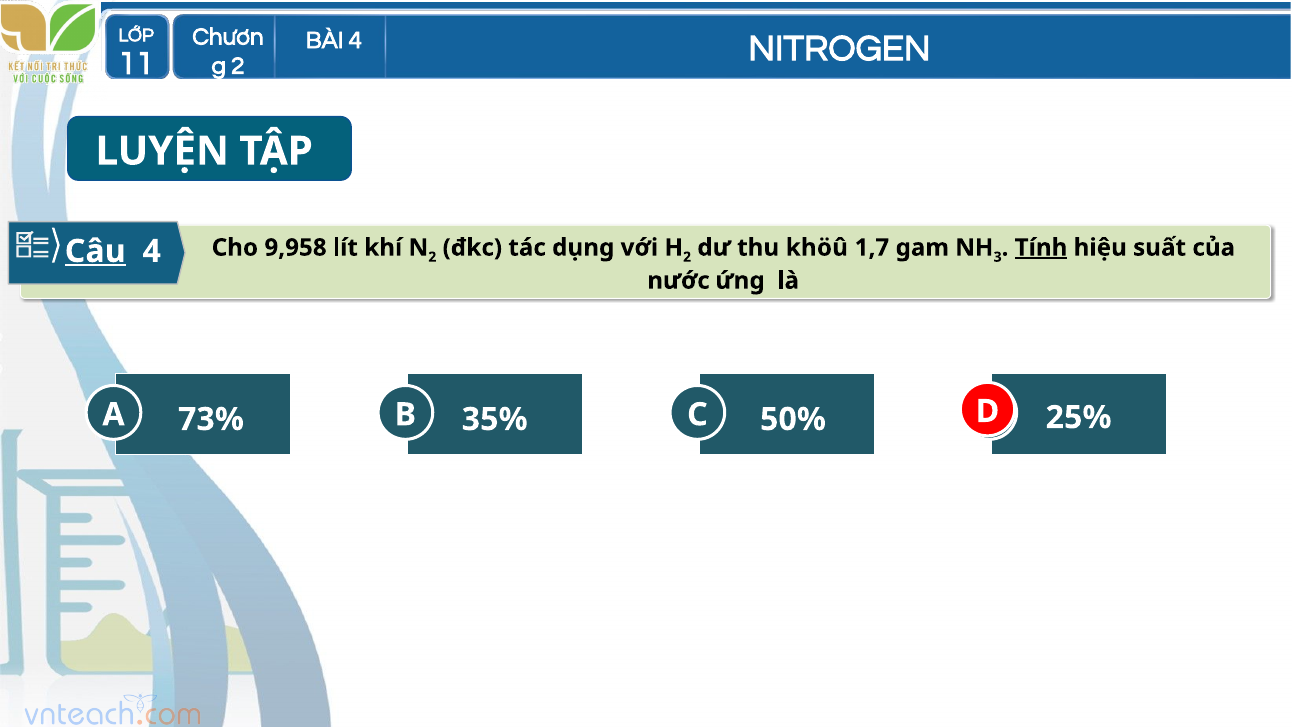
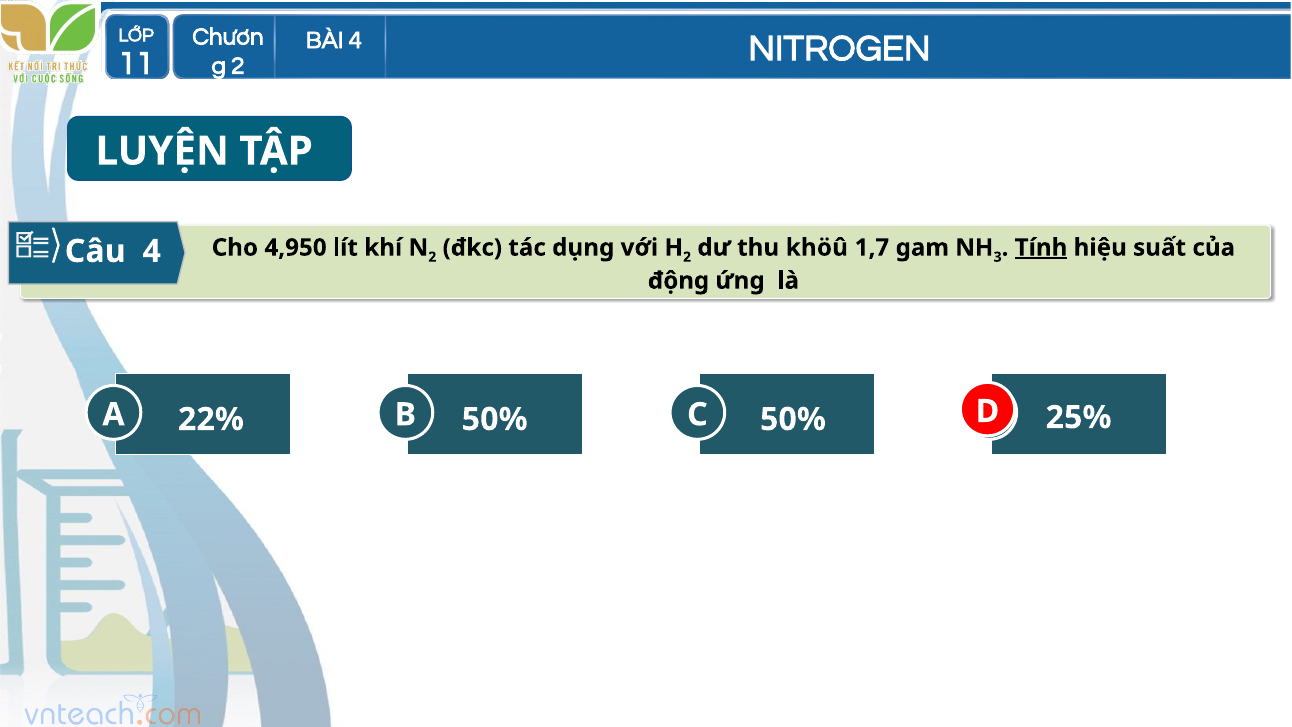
Câu underline: present -> none (95, 251)
9,958: 9,958 -> 4,950 (296, 248)
nước: nước -> động (678, 281)
73%: 73% -> 22% (211, 419)
B 35%: 35% -> 50% (495, 419)
